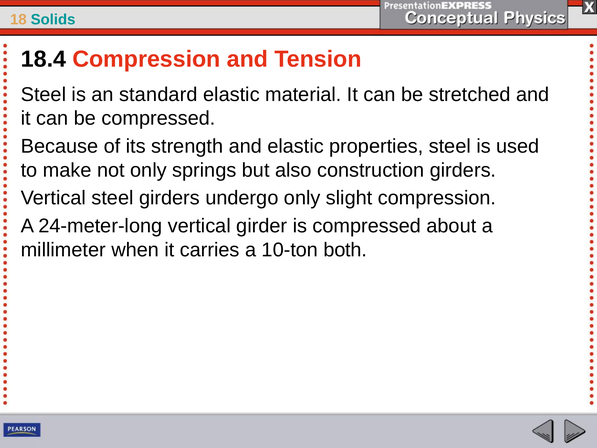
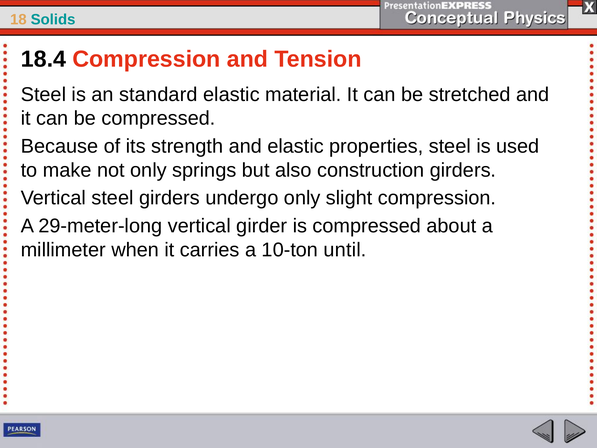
24-meter-long: 24-meter-long -> 29-meter-long (100, 226)
both: both -> until (345, 250)
